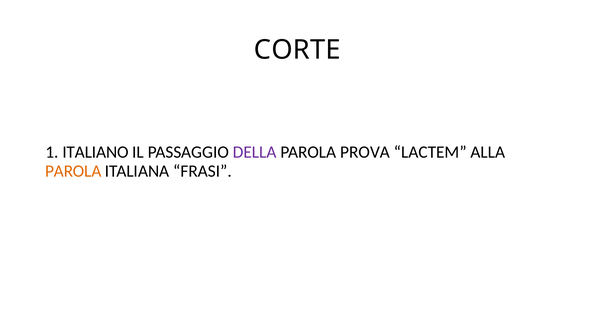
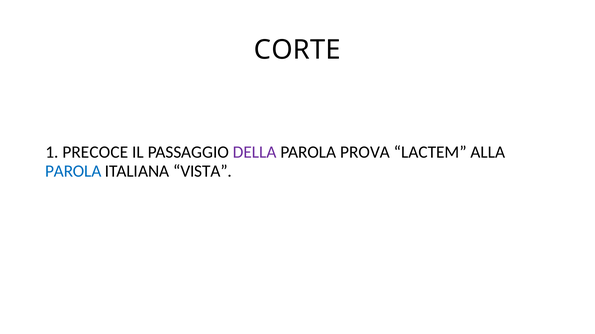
ITALIANO: ITALIANO -> PRECOCE (95, 153)
PAROLA colour: orange -> blue (73, 171)
FRASI: FRASI -> VISTA (203, 171)
